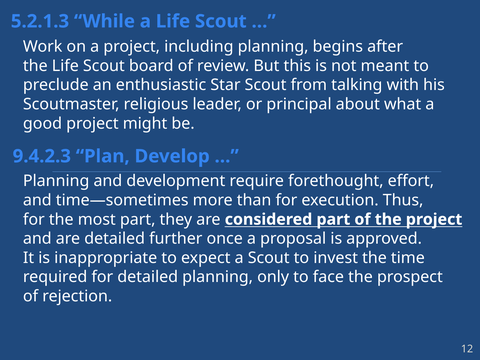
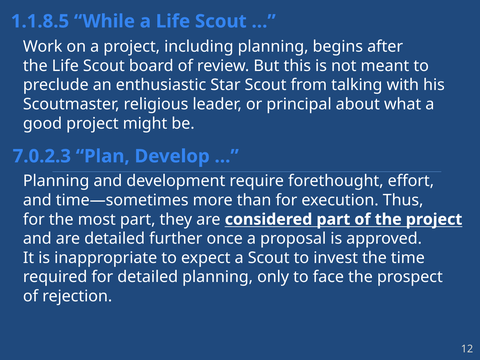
5.2.1.3: 5.2.1.3 -> 1.1.8.5 (40, 21)
9.4.2.3: 9.4.2.3 -> 7.0.2.3 (42, 156)
